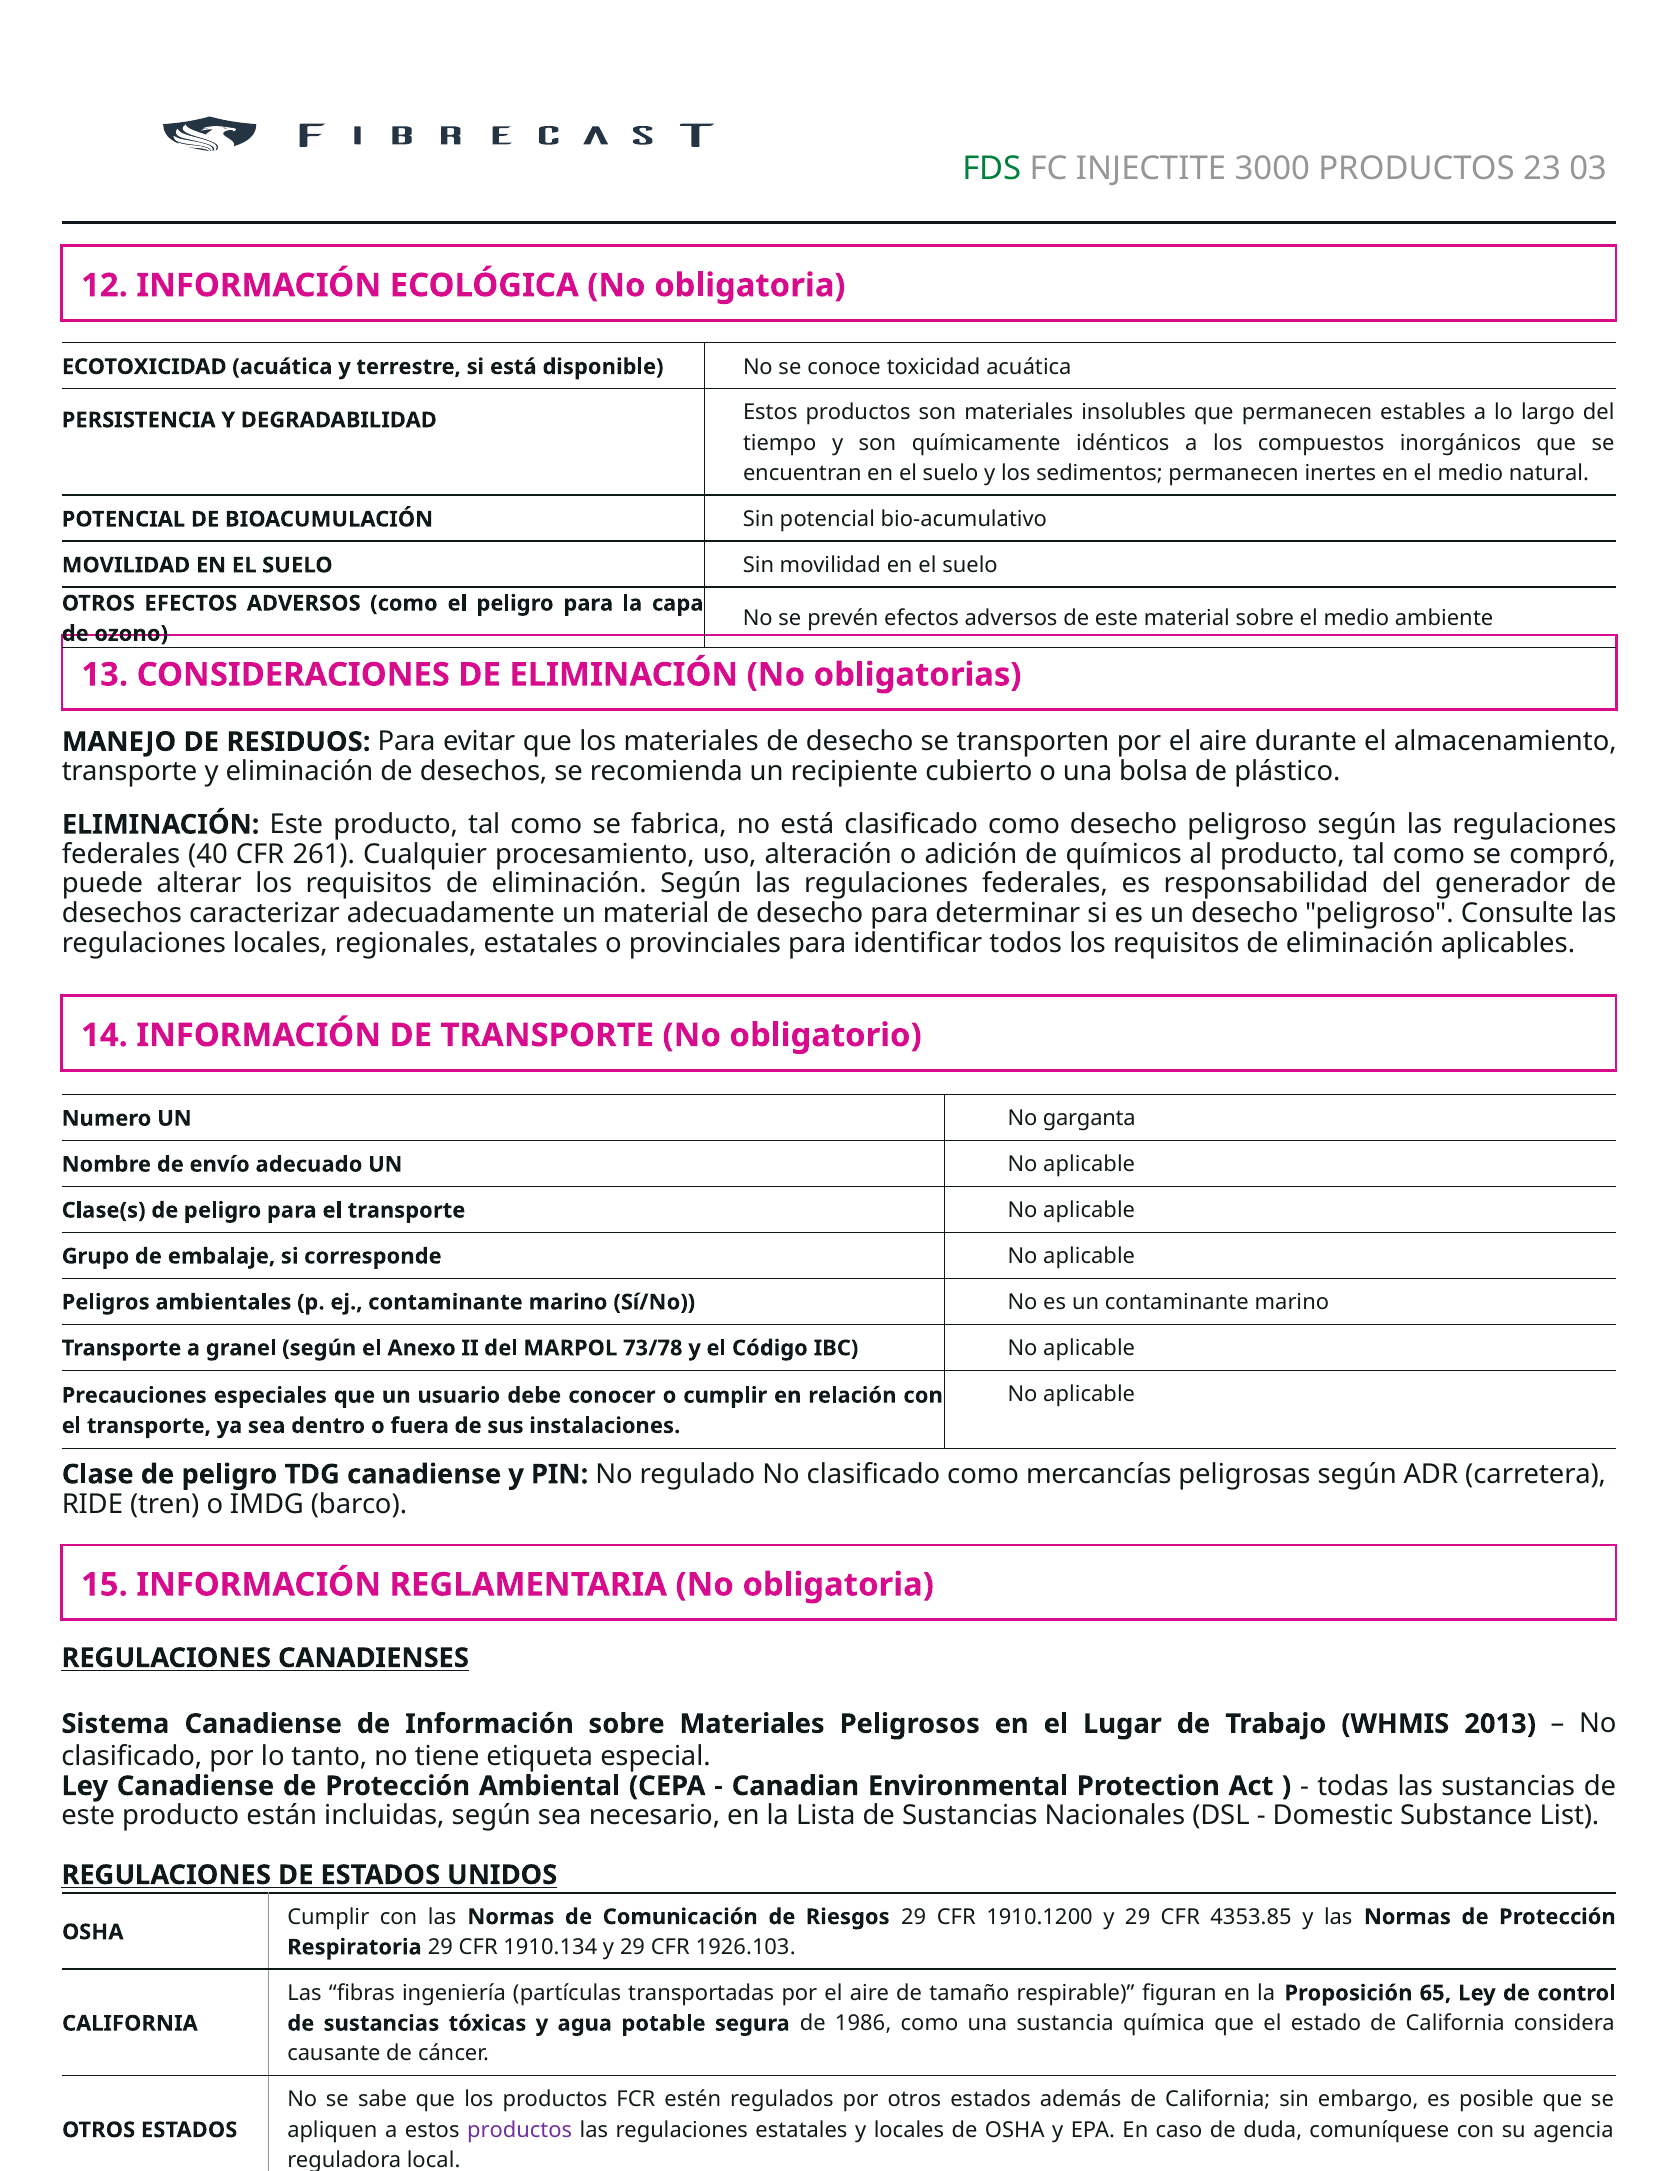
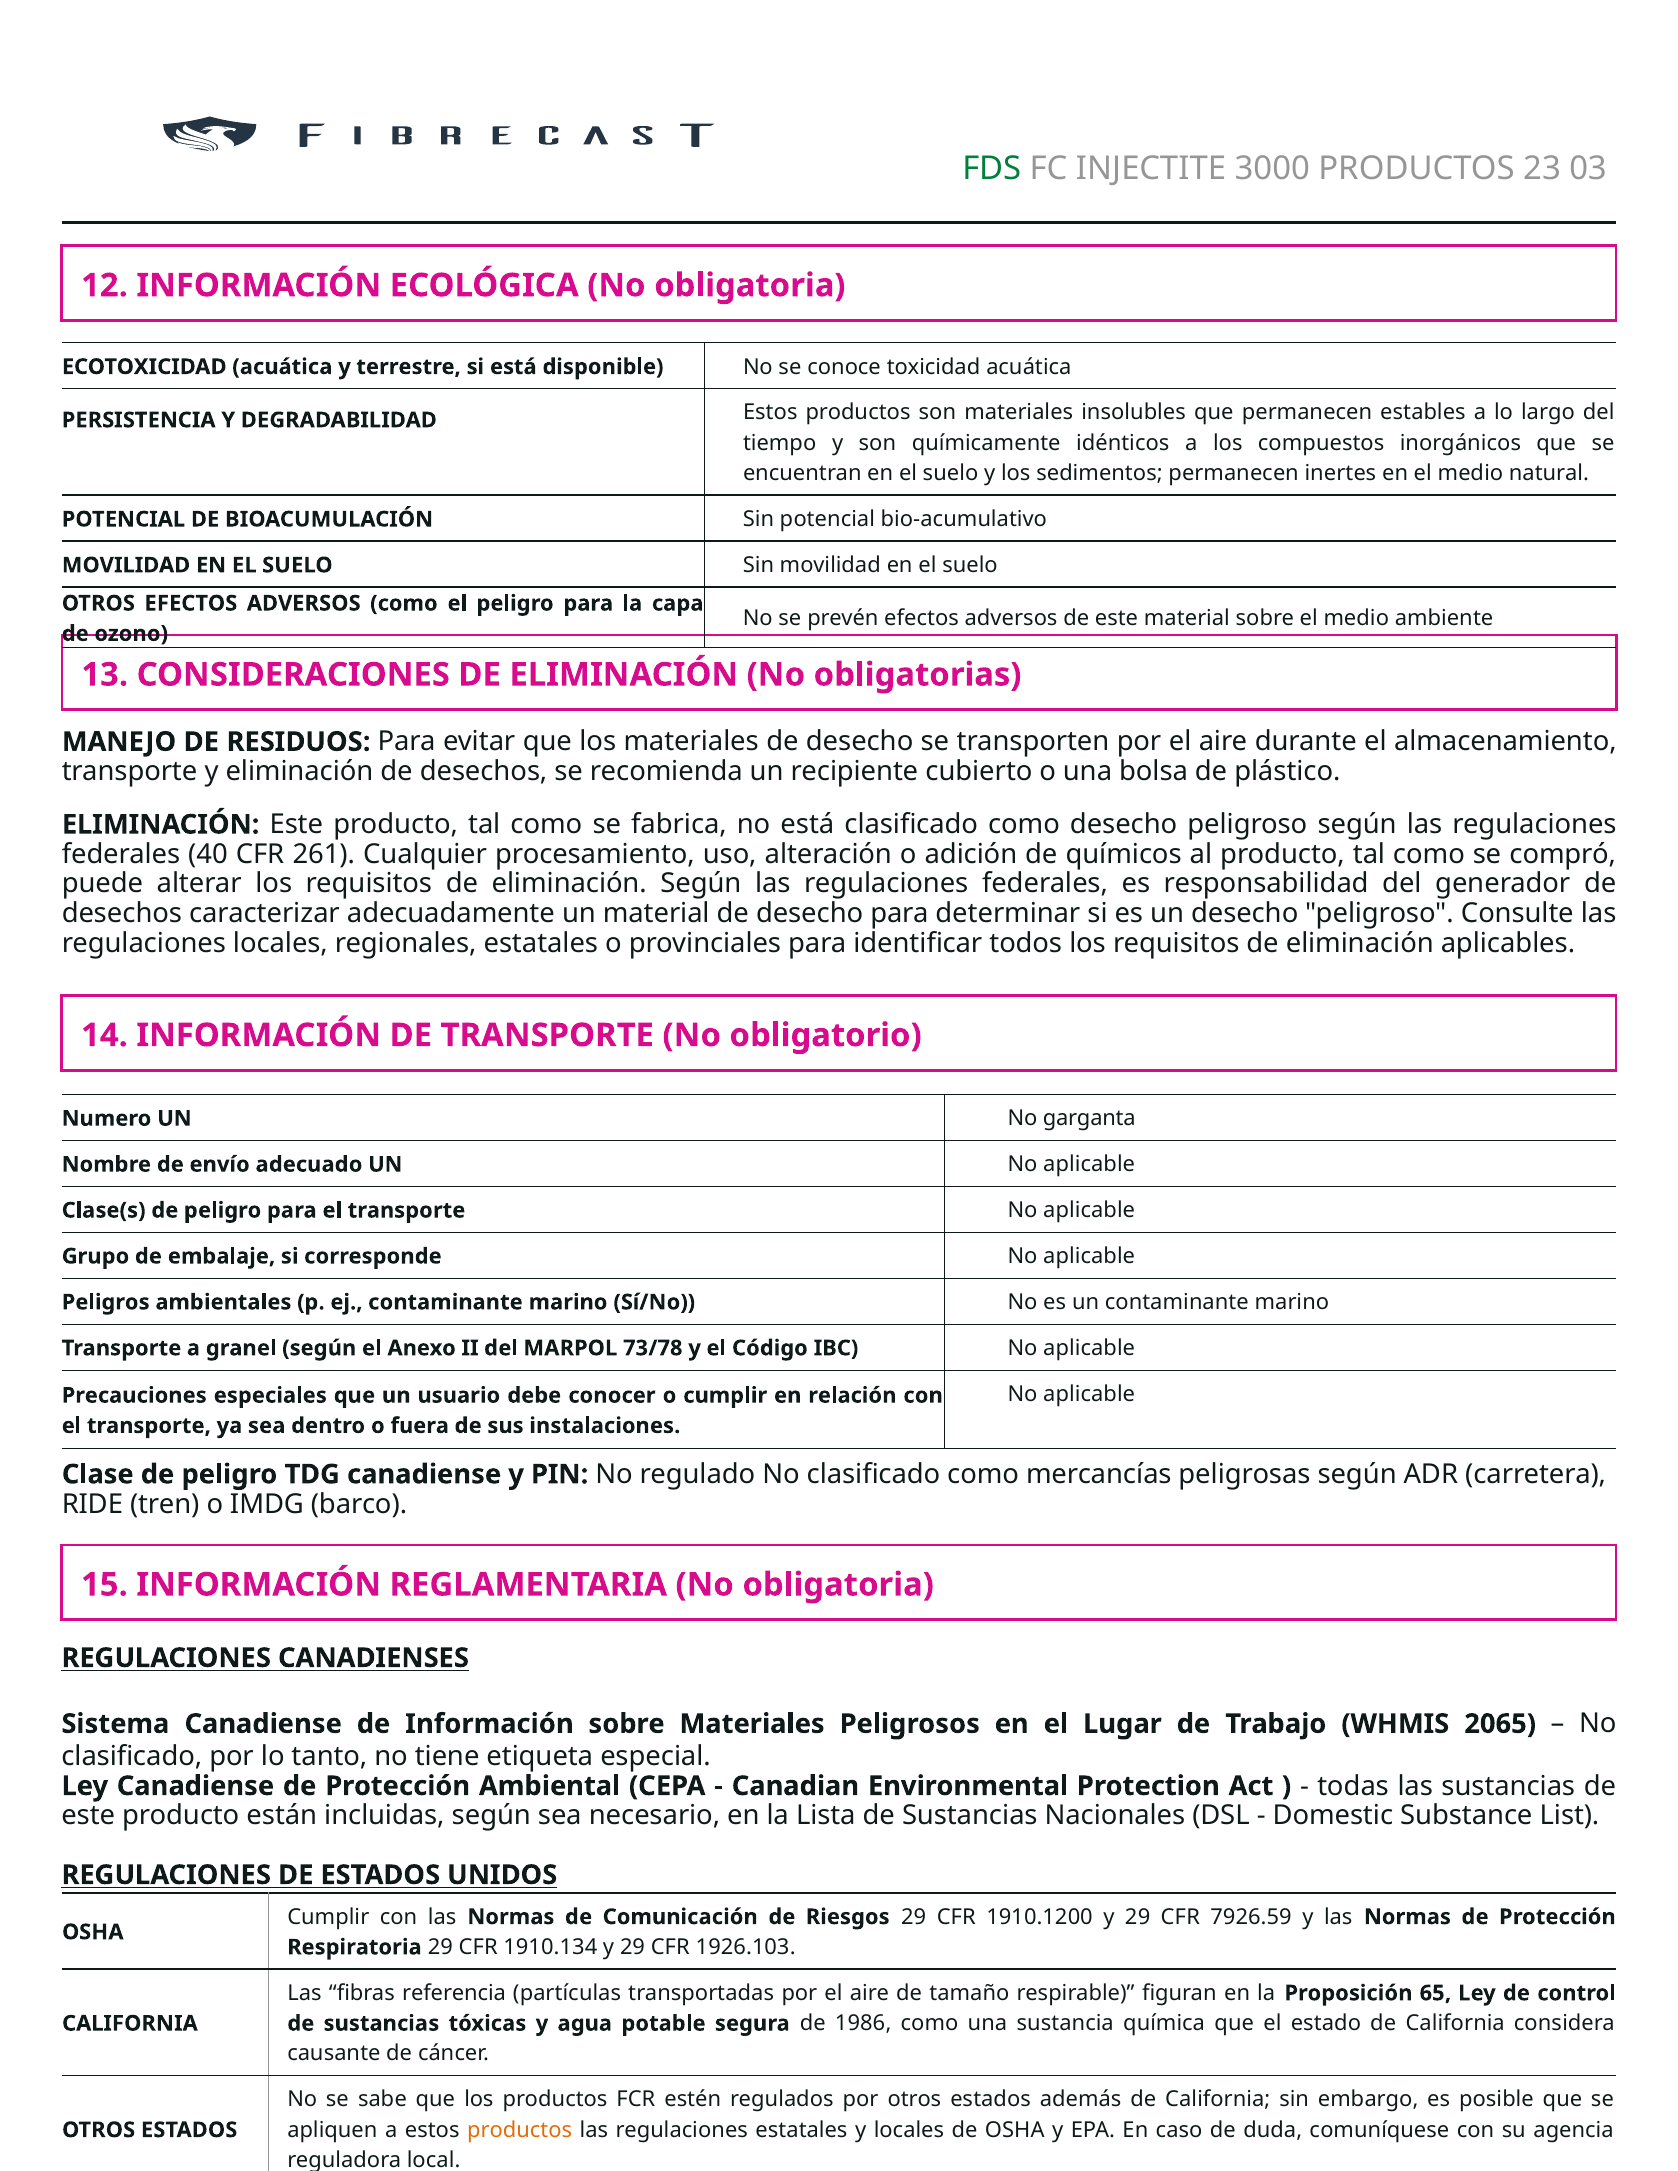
2013: 2013 -> 2065 (1500, 1724)
4353.85: 4353.85 -> 7926.59 (1251, 1917)
ingeniería: ingeniería -> referencia (454, 1994)
productos colour: purple -> orange (520, 2130)
